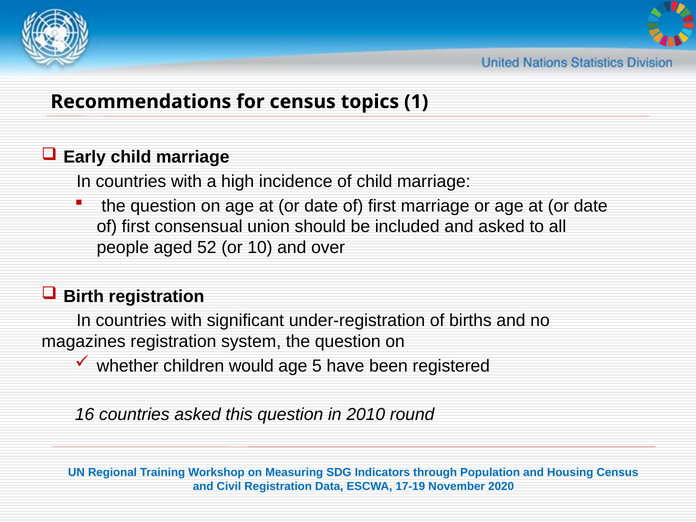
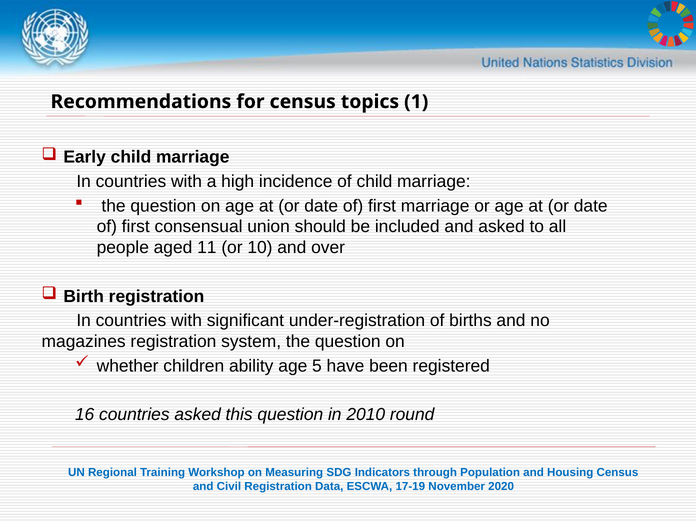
52: 52 -> 11 (207, 248)
would: would -> ability (251, 366)
